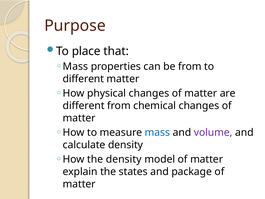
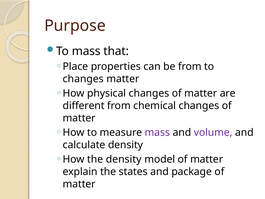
To place: place -> mass (86, 51)
Mass: Mass -> Place (75, 66)
different: different -> changes (83, 79)
mass colour: blue -> purple (157, 132)
